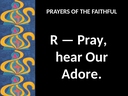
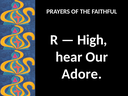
Pray: Pray -> High (92, 40)
